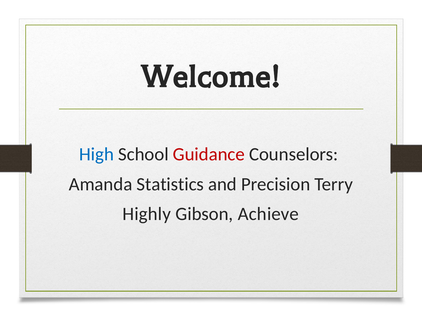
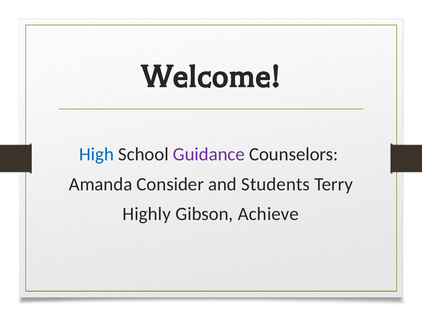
Guidance colour: red -> purple (209, 154)
Statistics: Statistics -> Consider (170, 184)
Precision: Precision -> Students (276, 184)
